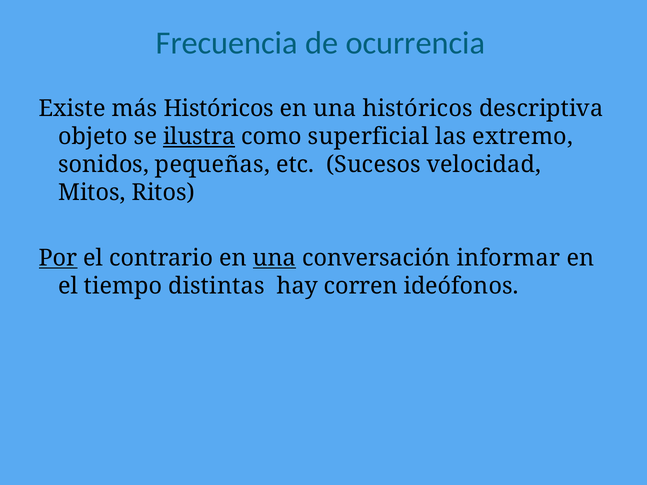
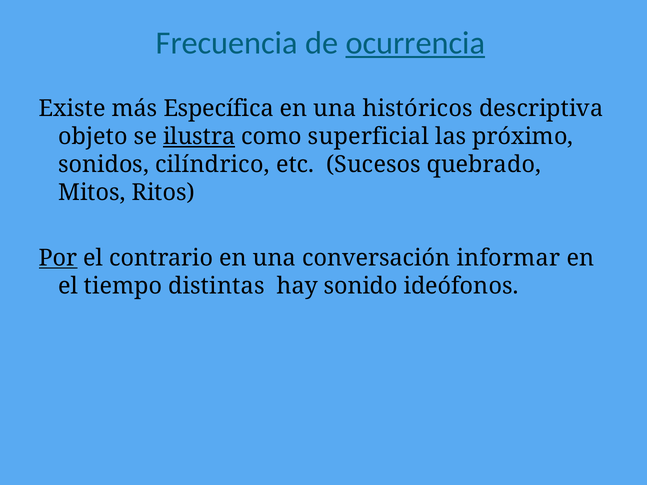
ocurrencia underline: none -> present (415, 43)
más Históricos: Históricos -> Específica (219, 109)
extremo: extremo -> próximo (523, 137)
pequeñas: pequeñas -> cilíndrico (212, 165)
velocidad: velocidad -> quebrado (484, 165)
una underline: present -> none (274, 258)
corren: corren -> sonido (361, 286)
